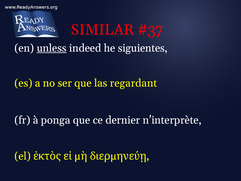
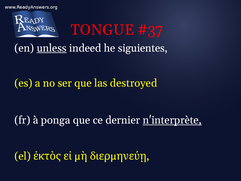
SIMILAR: SIMILAR -> TONGUE (102, 30)
regardant: regardant -> destroyed (134, 83)
n'interprète underline: none -> present (172, 120)
